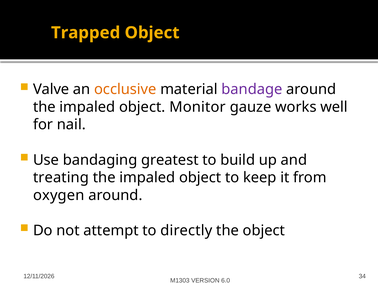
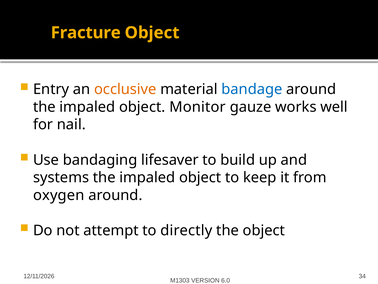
Trapped: Trapped -> Fracture (86, 33)
Valve: Valve -> Entry (51, 89)
bandage colour: purple -> blue (252, 89)
greatest: greatest -> lifesaver (170, 160)
treating: treating -> systems (61, 177)
